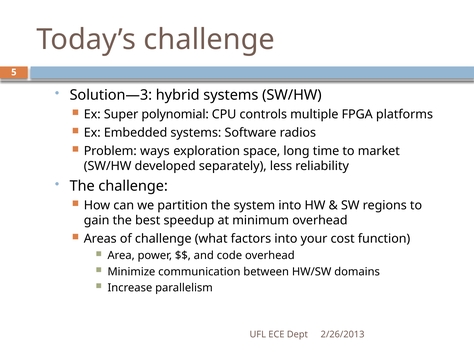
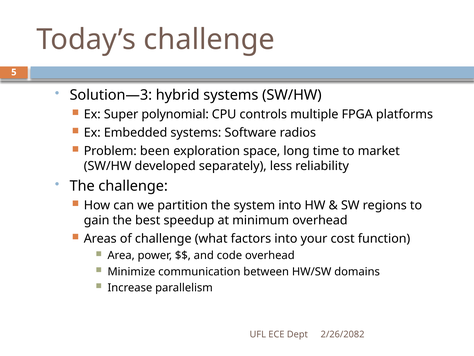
ways: ways -> been (155, 151)
2/26/2013: 2/26/2013 -> 2/26/2082 (343, 334)
